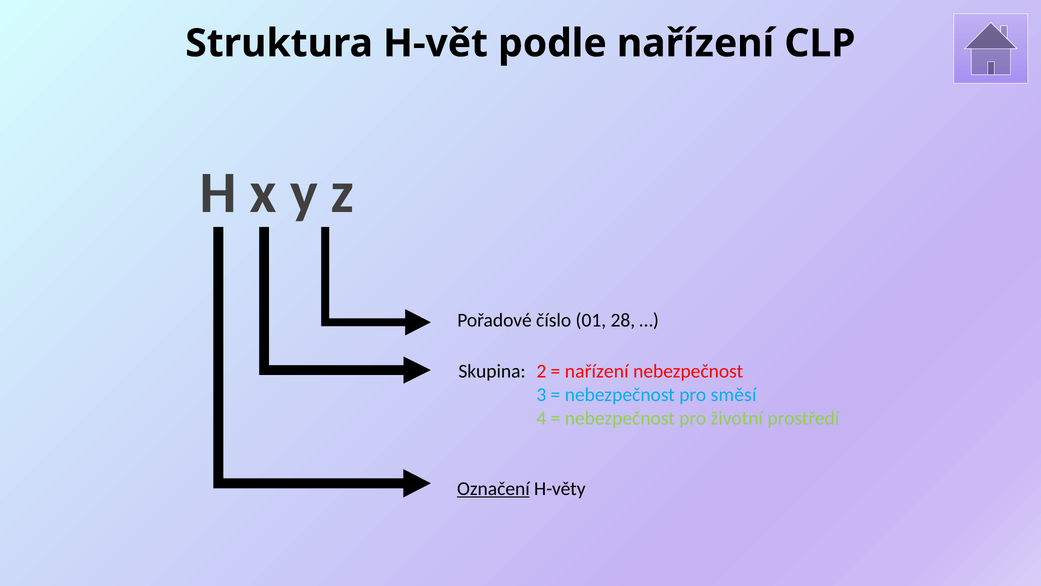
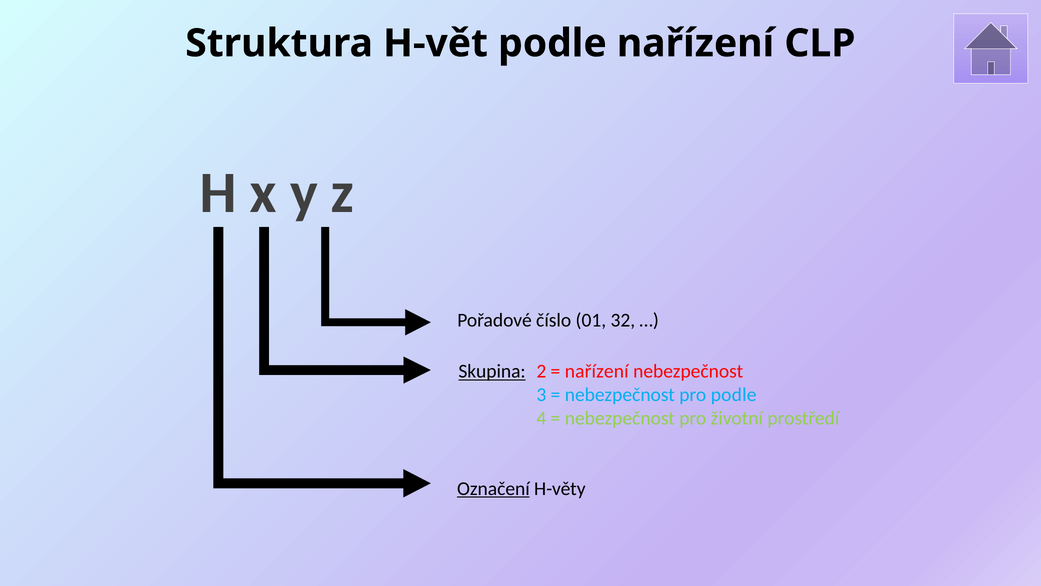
28: 28 -> 32 (623, 320)
Skupina underline: none -> present (492, 371)
pro směsí: směsí -> podle (734, 395)
